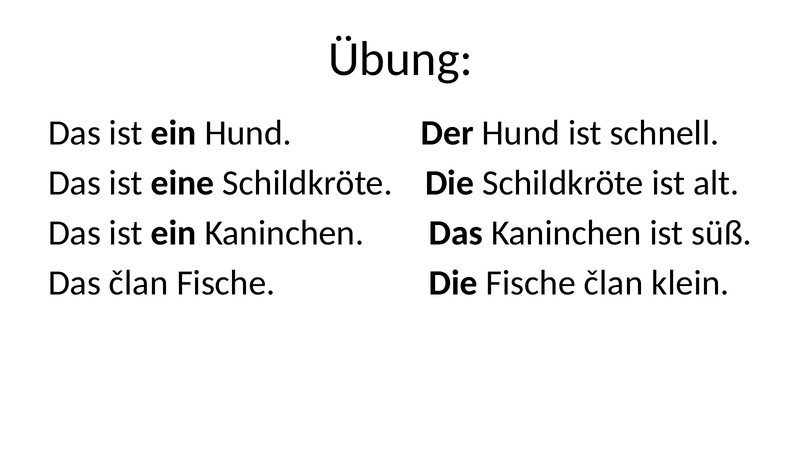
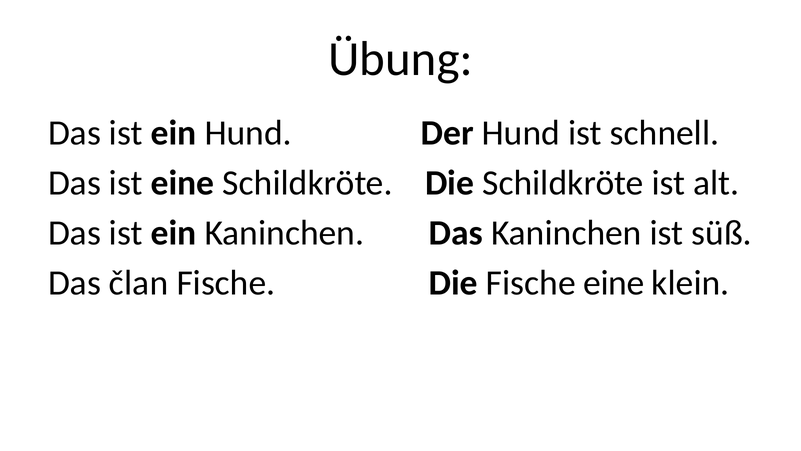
Fische član: član -> eine (614, 283)
